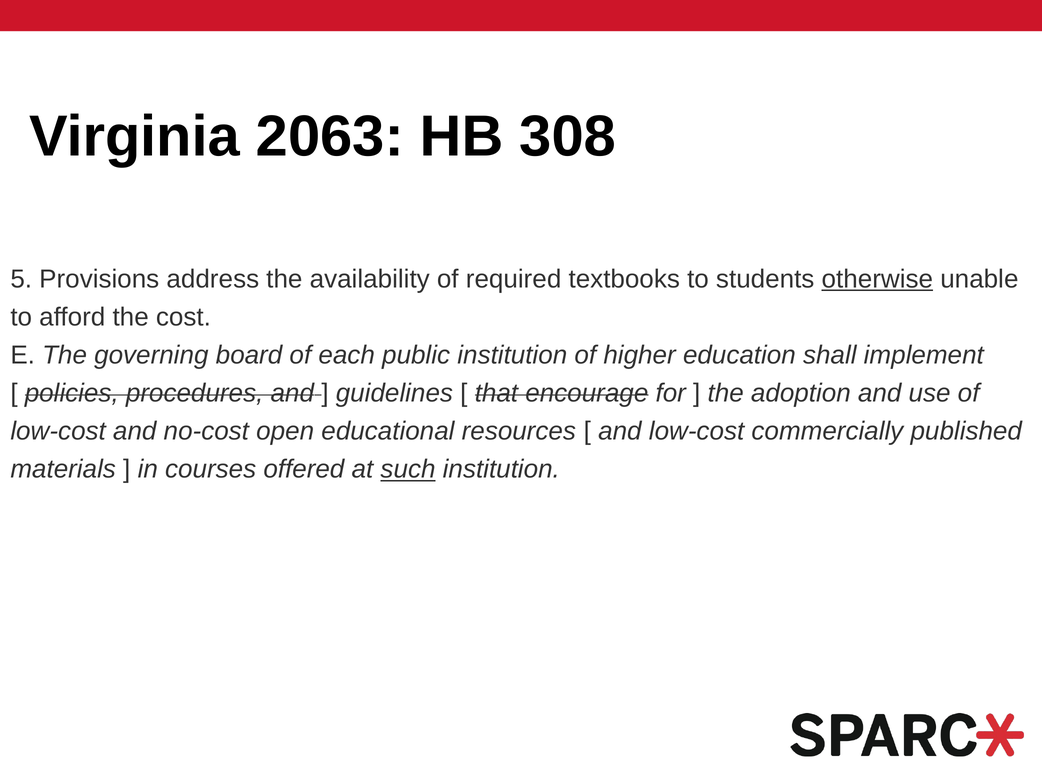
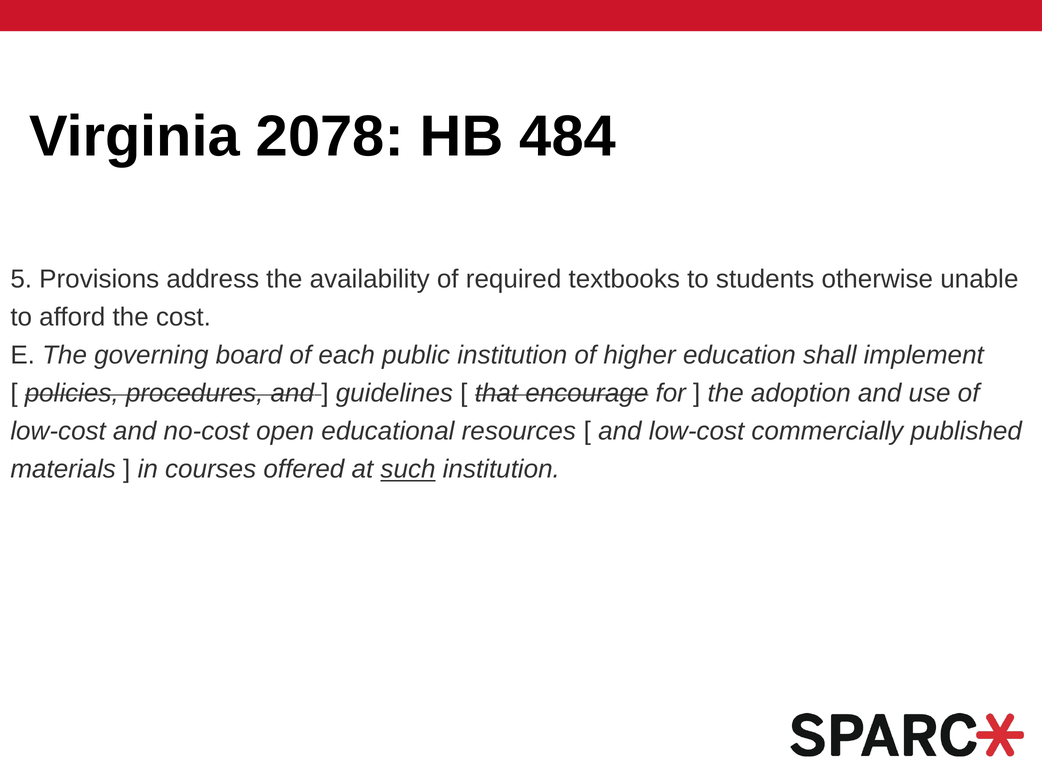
2063: 2063 -> 2078 (330, 137)
308: 308 -> 484 (568, 137)
otherwise underline: present -> none (877, 279)
